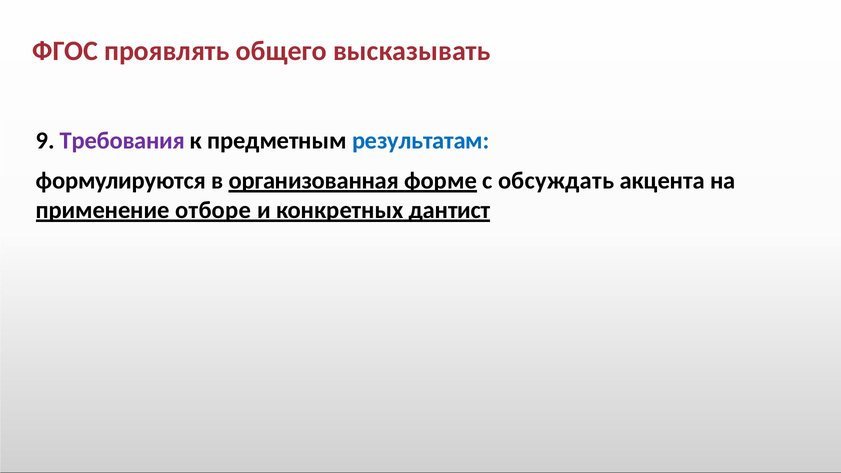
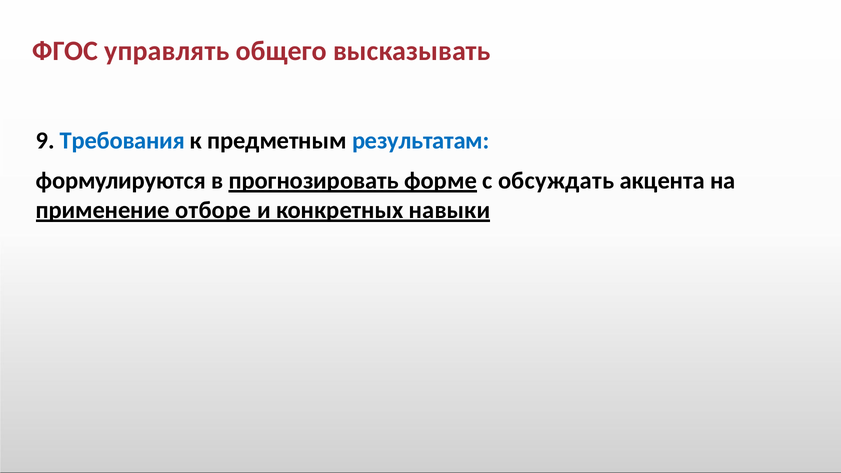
проявлять: проявлять -> управлять (167, 51)
Требования colour: purple -> blue (122, 141)
организованная: организованная -> прогнозировать (314, 181)
дантист: дантист -> навыки (449, 210)
